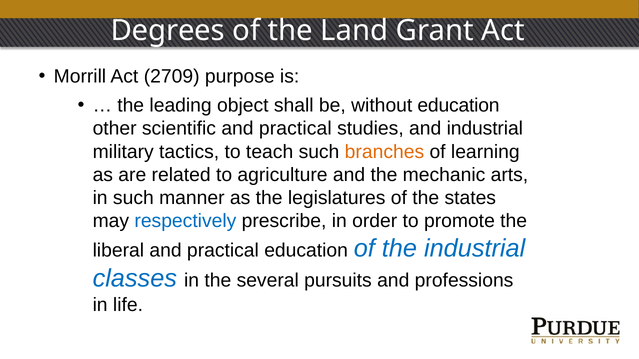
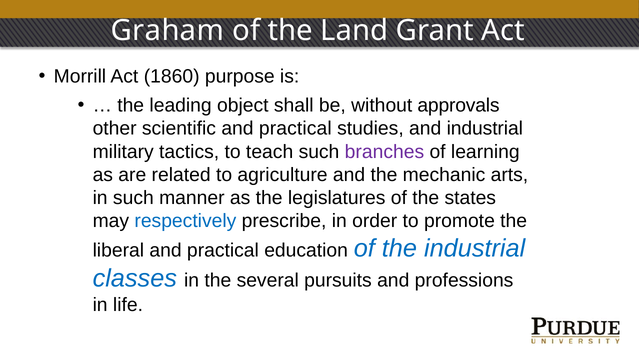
Degrees: Degrees -> Graham (167, 31)
2709: 2709 -> 1860 (172, 77)
without education: education -> approvals (459, 105)
branches colour: orange -> purple (384, 152)
